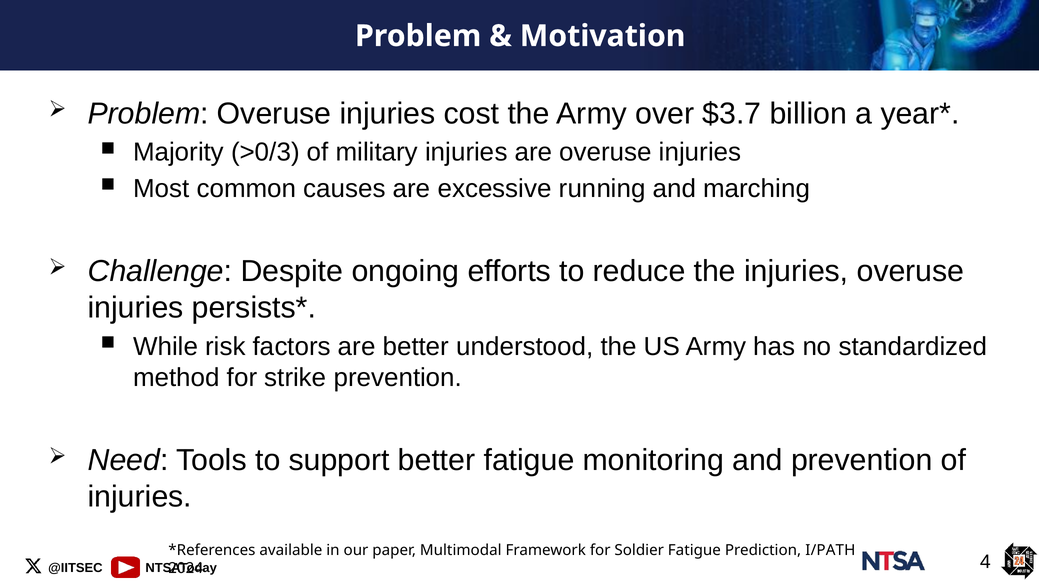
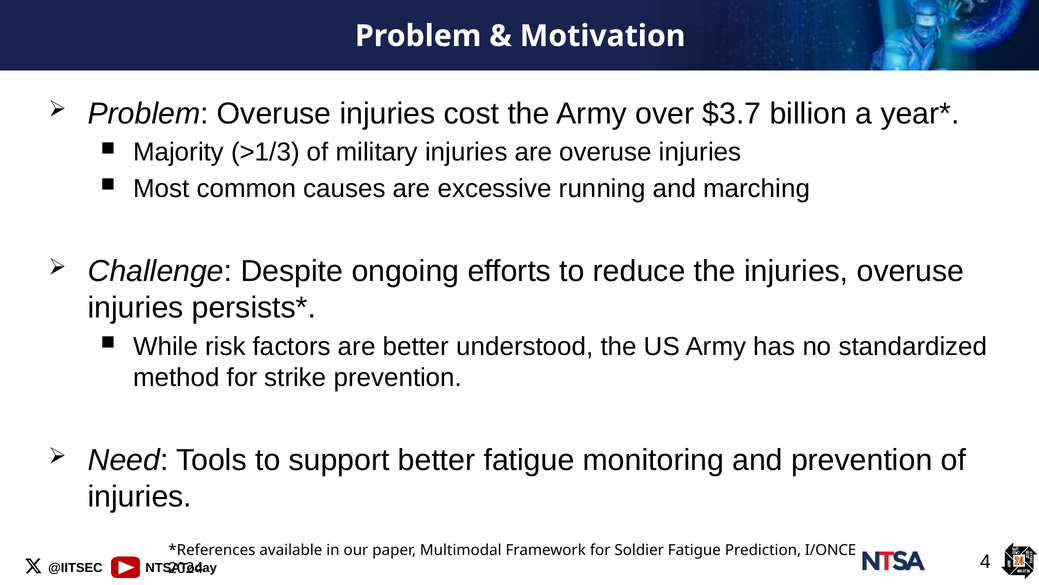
>0/3: >0/3 -> >1/3 (265, 152)
I/PATH: I/PATH -> I/ONCE (831, 550)
